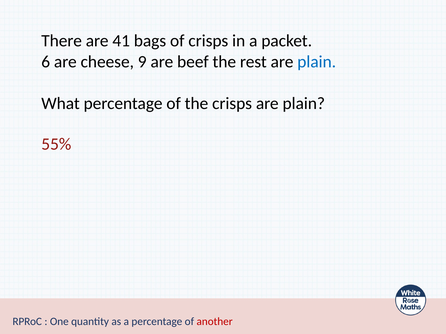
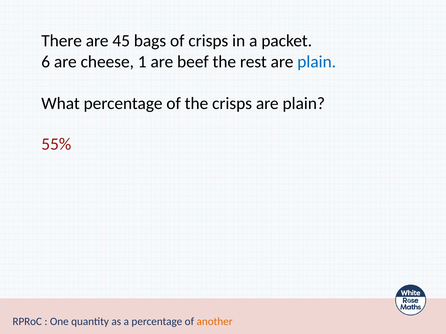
41: 41 -> 45 (121, 41)
9: 9 -> 1 (142, 62)
another colour: red -> orange (215, 322)
